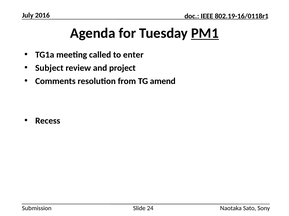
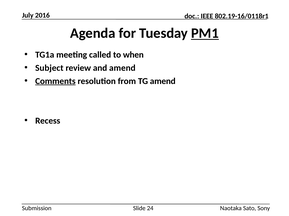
enter: enter -> when (133, 55)
and project: project -> amend (122, 68)
Comments underline: none -> present (55, 81)
